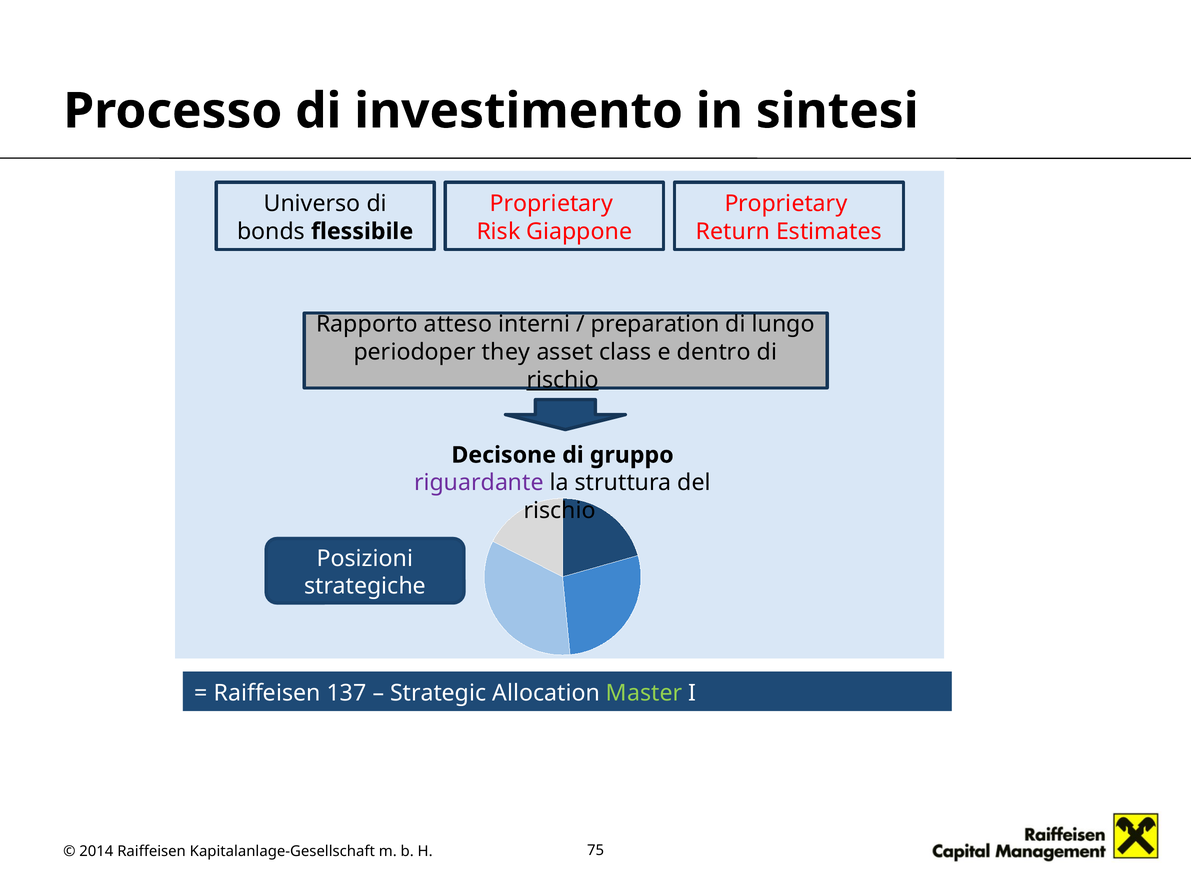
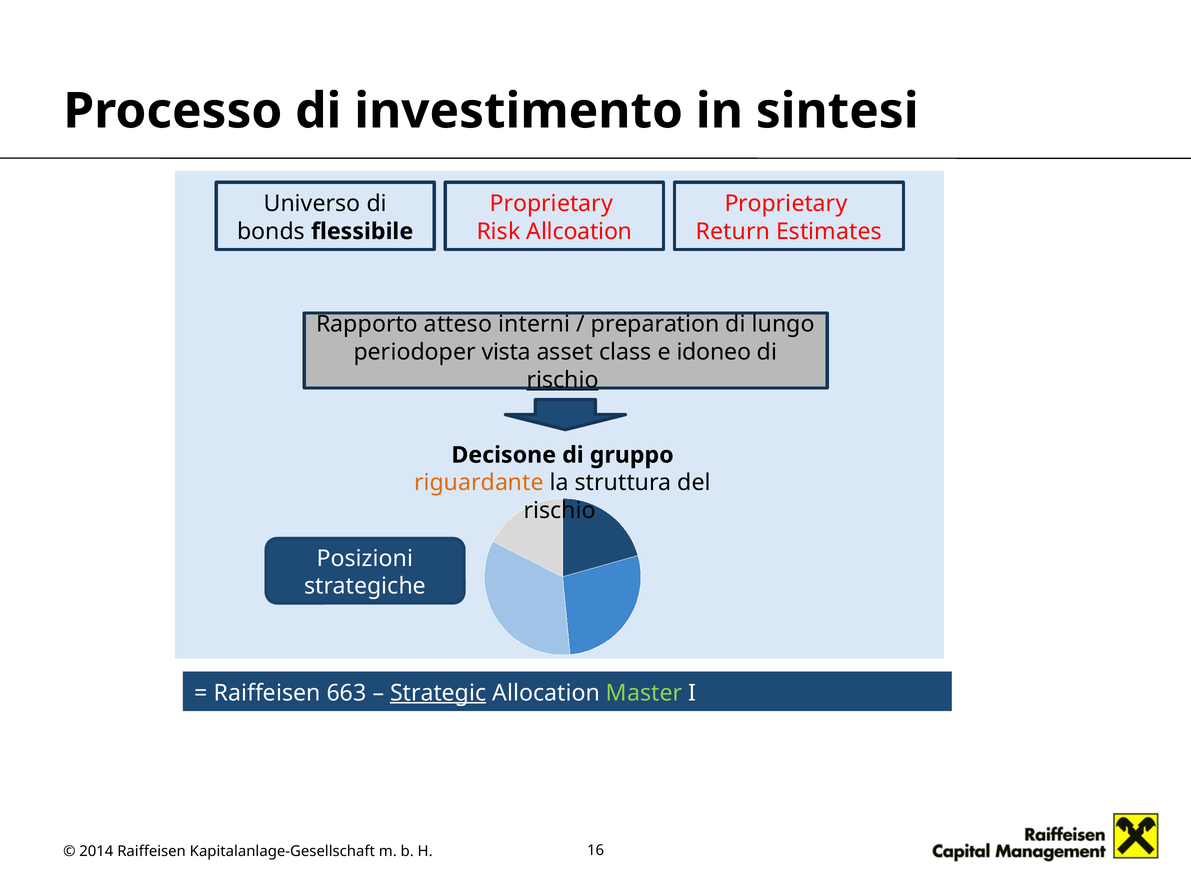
Giappone: Giappone -> Allcoation (579, 231)
they: they -> vista (506, 352)
dentro: dentro -> idoneo (714, 352)
riguardante colour: purple -> orange (479, 483)
137: 137 -> 663 (346, 693)
Strategic underline: none -> present (438, 693)
75: 75 -> 16 (596, 851)
